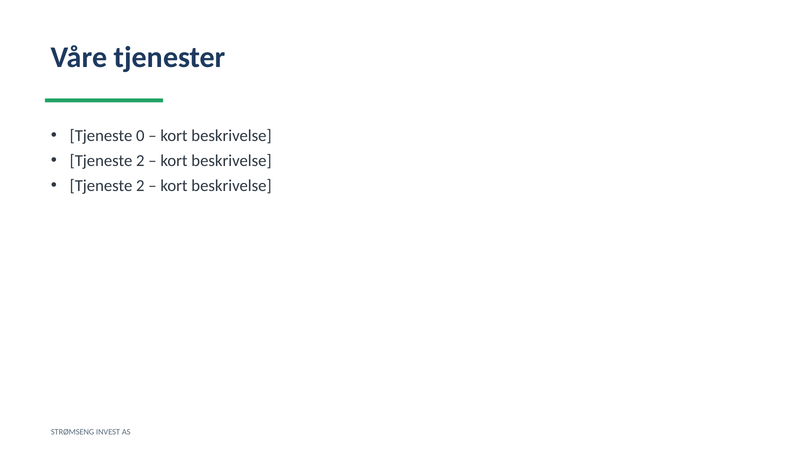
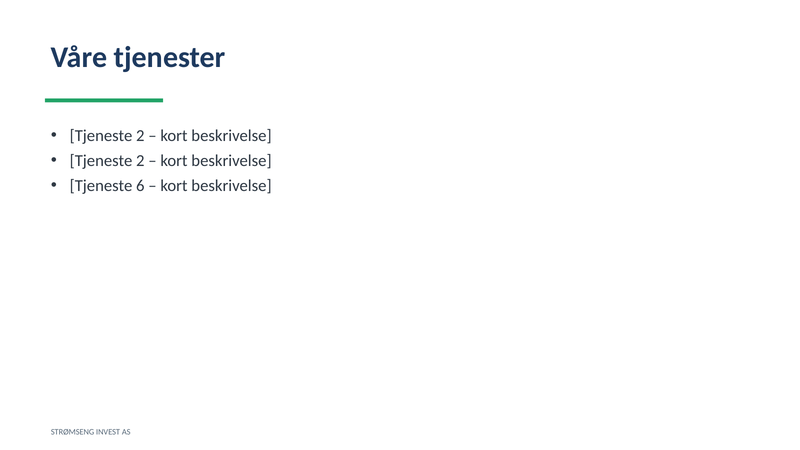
0: 0 -> 2 (140, 135)
2: 2 -> 6 (140, 186)
